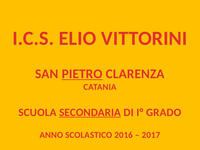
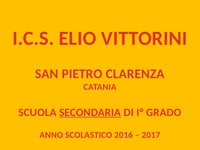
PIETRO underline: present -> none (82, 74)
